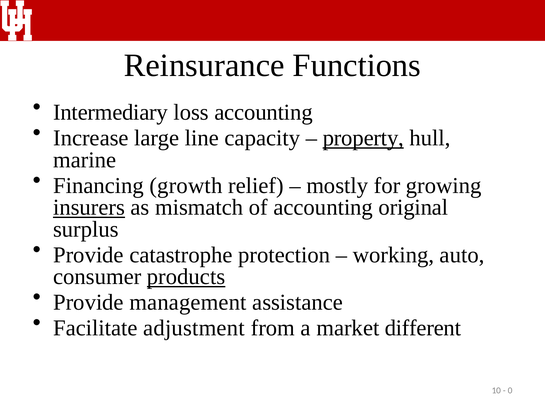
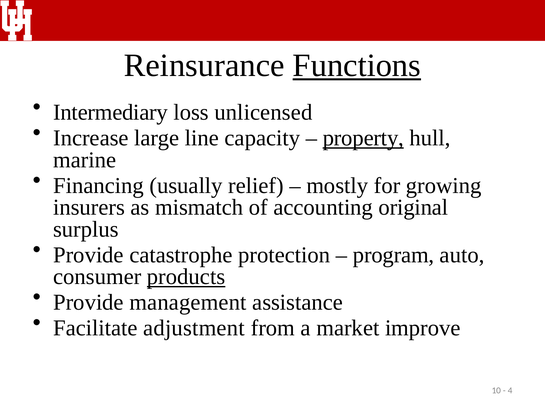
Functions underline: none -> present (357, 65)
loss accounting: accounting -> unlicensed (263, 112)
growth: growth -> usually (186, 186)
insurers underline: present -> none (89, 207)
working: working -> program (394, 255)
different: different -> improve (423, 328)
0: 0 -> 4 (510, 390)
